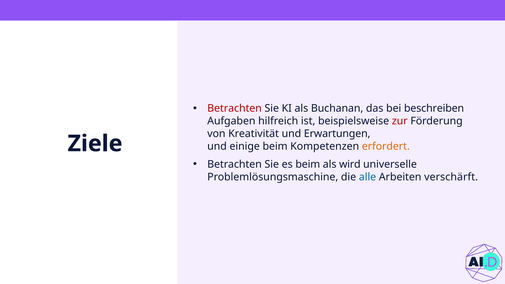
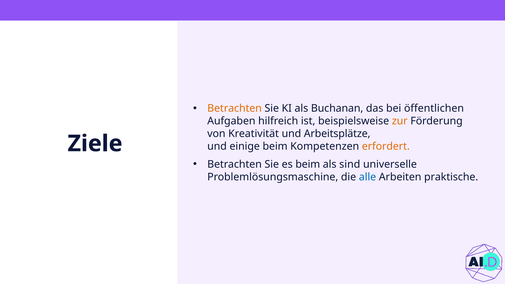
Betrachten colour: red -> orange (235, 109)
beschreiben: beschreiben -> öffentlichen (434, 109)
zur colour: red -> orange (400, 121)
Erwartungen: Erwartungen -> Arbeitsplätze (337, 134)
wird: wird -> sind (350, 164)
verschärft: verschärft -> praktische (451, 177)
